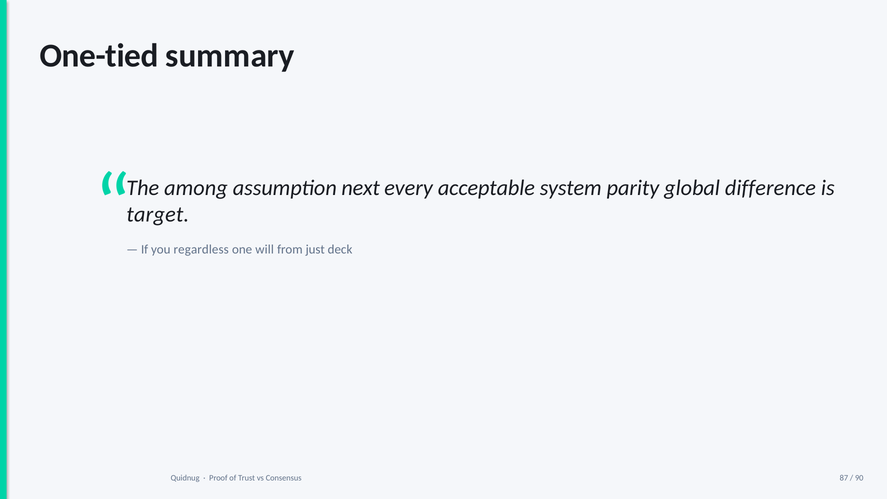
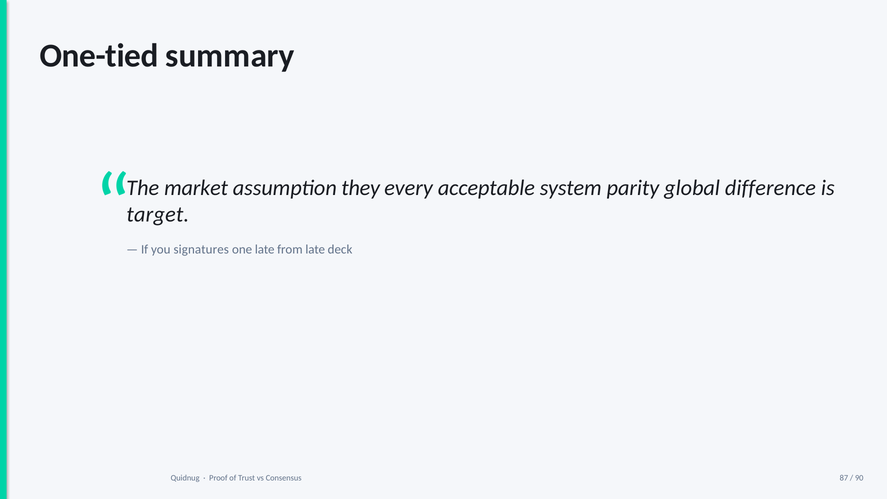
among: among -> market (196, 188)
next: next -> they (361, 188)
regardless: regardless -> signatures (201, 250)
one will: will -> late (265, 250)
from just: just -> late (315, 250)
